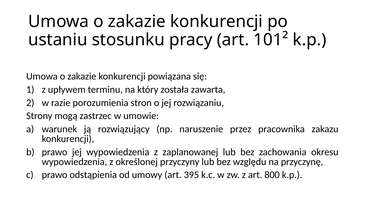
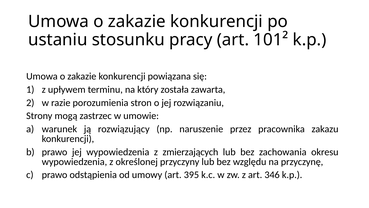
zaplanowanej: zaplanowanej -> zmierzających (190, 152)
800: 800 -> 346 (272, 175)
